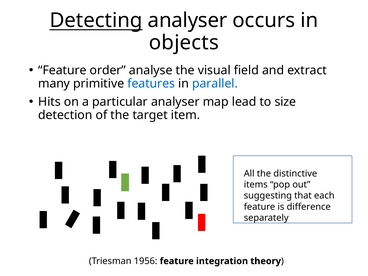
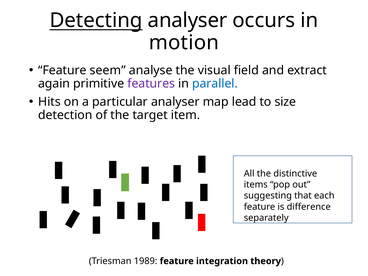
objects: objects -> motion (184, 43)
order: order -> seem (108, 70)
many: many -> again (54, 83)
features colour: blue -> purple (151, 83)
1956: 1956 -> 1989 (146, 261)
